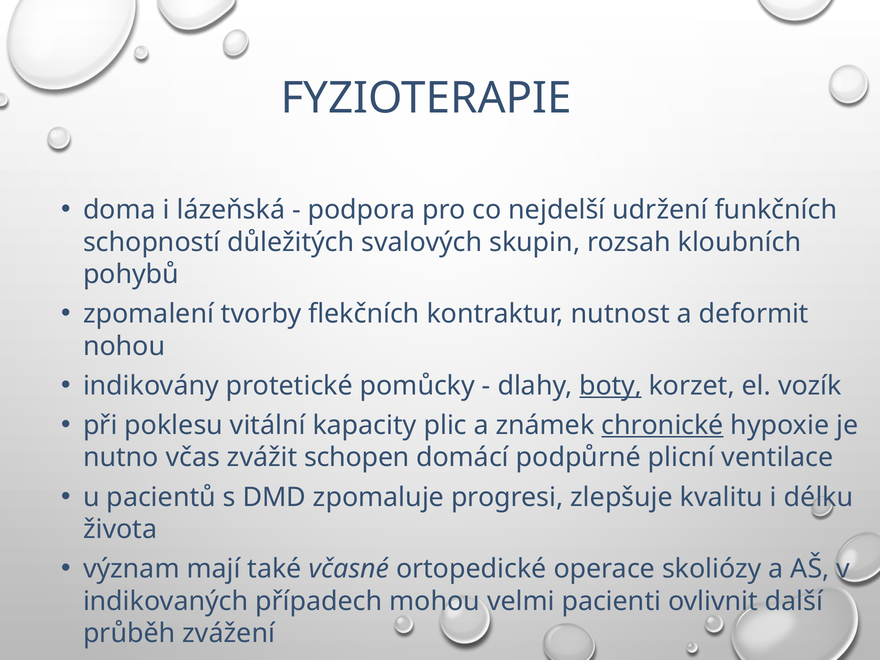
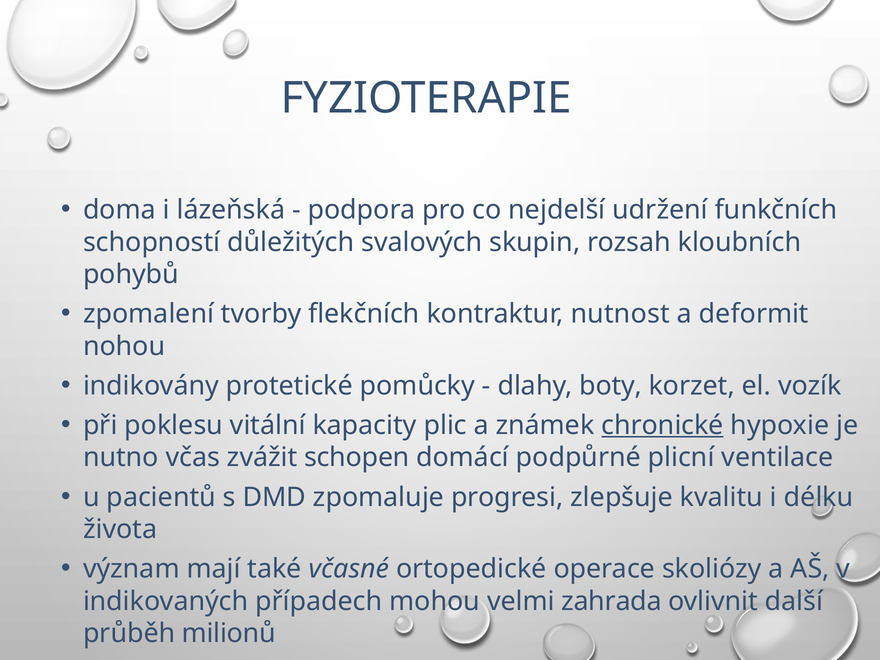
boty underline: present -> none (611, 386)
pacienti: pacienti -> zahrada (611, 601)
zvážení: zvážení -> milionů (229, 633)
